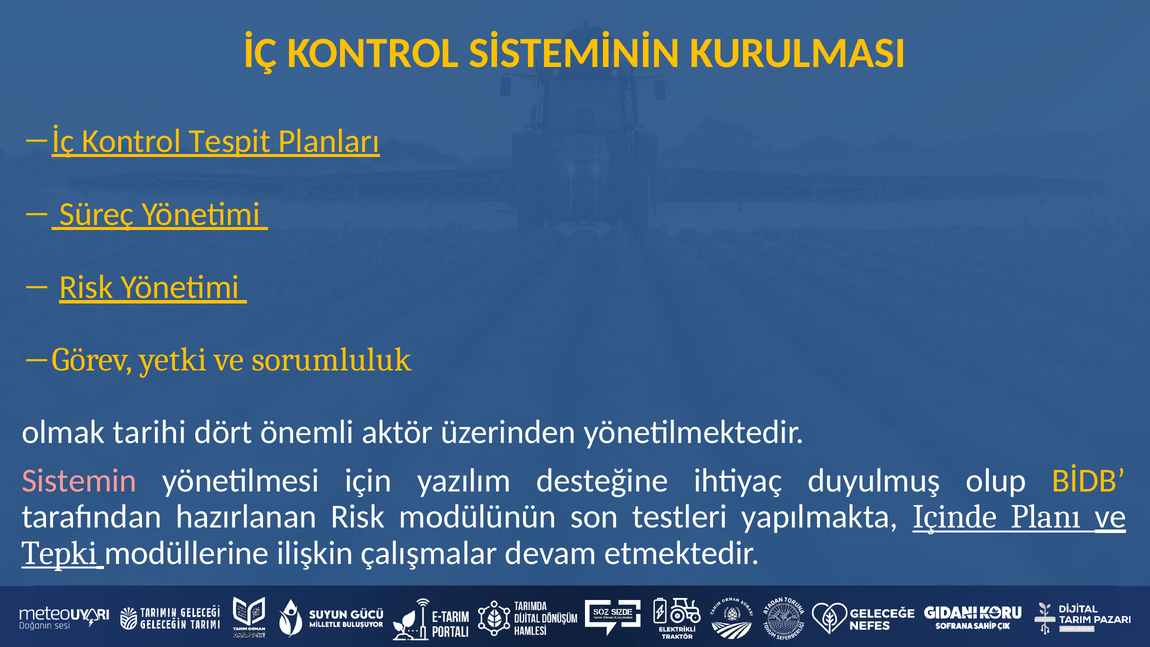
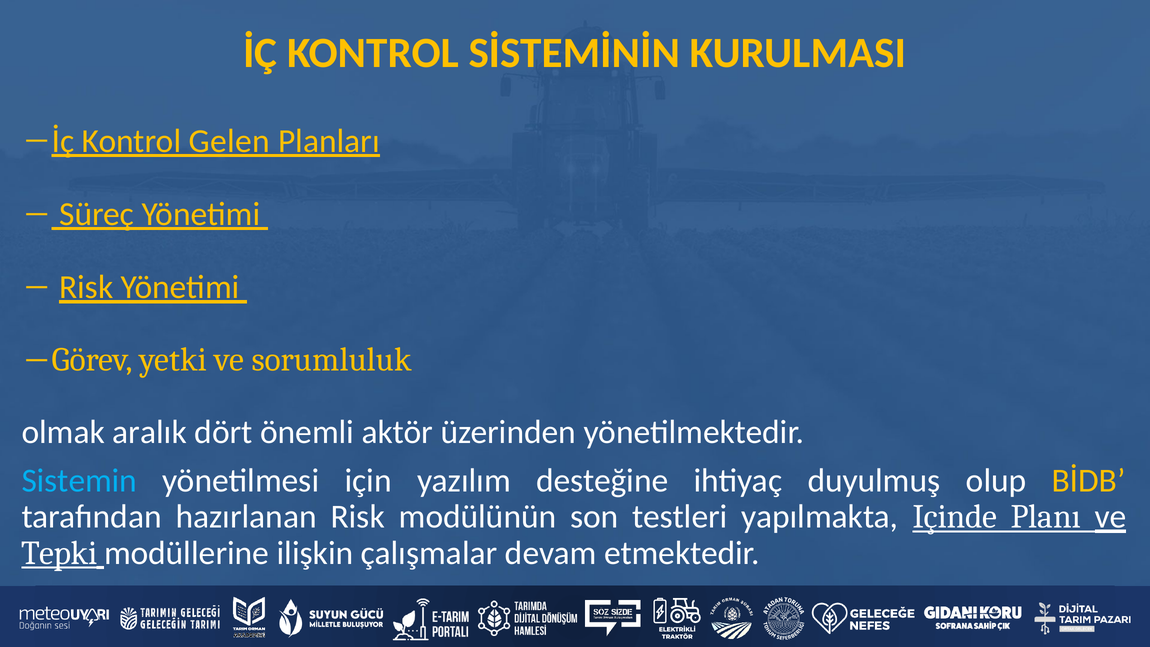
Tespit: Tespit -> Gelen (230, 141)
tarihi: tarihi -> aralık (150, 432)
Sistemin colour: pink -> light blue (79, 481)
